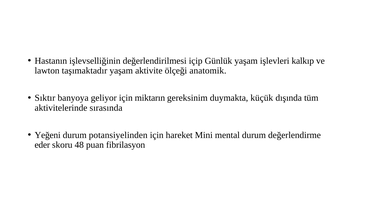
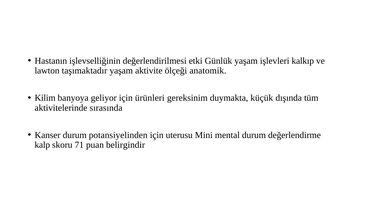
içip: içip -> etki (196, 61)
Sıktır: Sıktır -> Kilim (45, 98)
miktarın: miktarın -> ürünleri (150, 98)
Yeğeni: Yeğeni -> Kanser (48, 135)
hareket: hareket -> uterusu (179, 135)
eder: eder -> kalp (42, 145)
48: 48 -> 71 (79, 145)
fibrilasyon: fibrilasyon -> belirgindir (126, 145)
